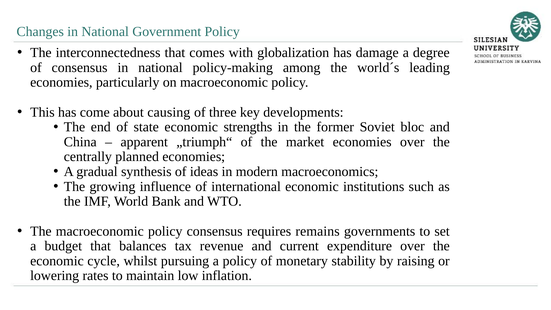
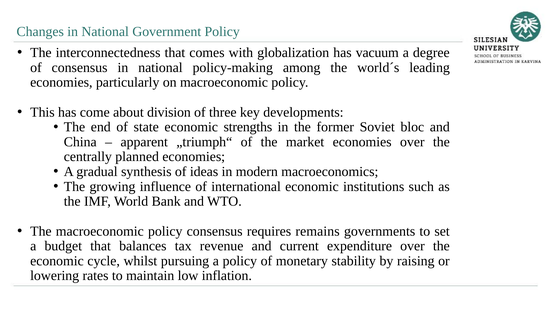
damage: damage -> vacuum (377, 53)
causing: causing -> division (169, 112)
